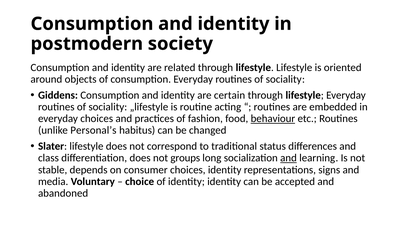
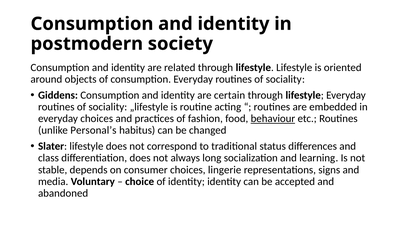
groups: groups -> always (185, 158)
and underline: present -> none (289, 158)
choices identity: identity -> lingerie (225, 169)
